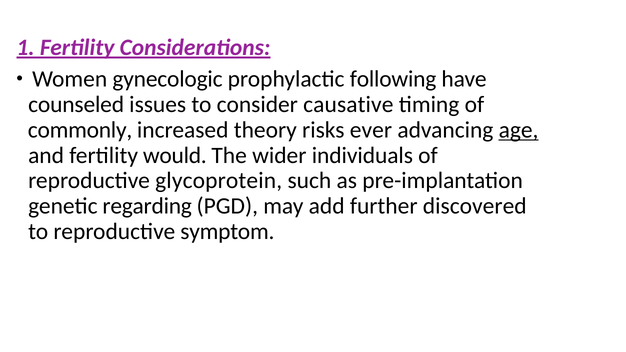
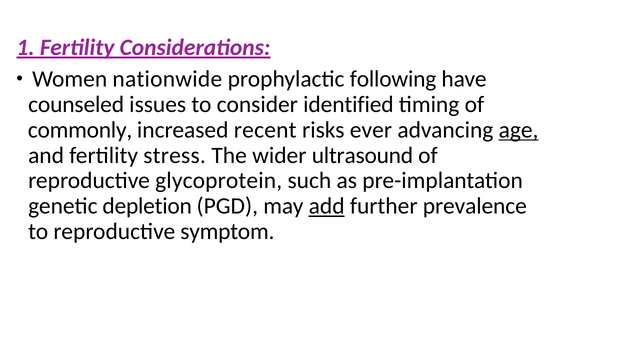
gynecologic: gynecologic -> nationwide (167, 79)
causative: causative -> identified (348, 105)
theory: theory -> recent (265, 130)
would: would -> stress (175, 155)
individuals: individuals -> ultrasound (362, 155)
regarding: regarding -> depletion (147, 206)
add underline: none -> present (327, 206)
discovered: discovered -> prevalence (475, 206)
